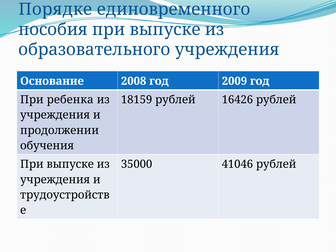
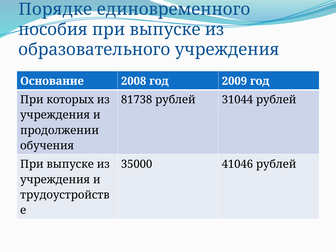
ребенка: ребенка -> которых (70, 100)
18159: 18159 -> 81738 (137, 100)
16426: 16426 -> 31044 (237, 100)
